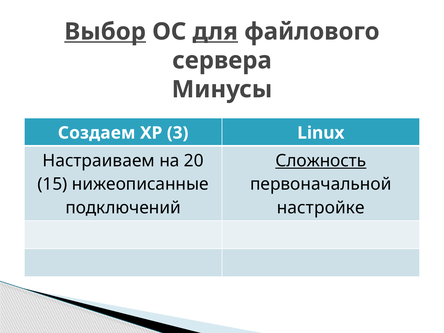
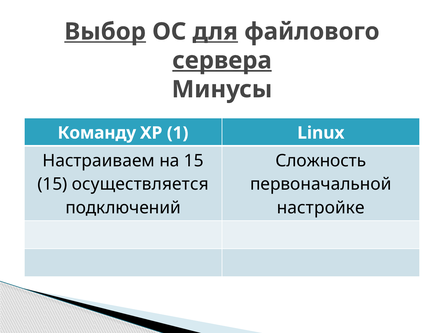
сервера underline: none -> present (222, 60)
Создаем: Создаем -> Команду (97, 133)
3: 3 -> 1 (178, 133)
на 20: 20 -> 15 (194, 161)
Сложность underline: present -> none (321, 161)
нижеописанные: нижеописанные -> осуществляется (140, 184)
